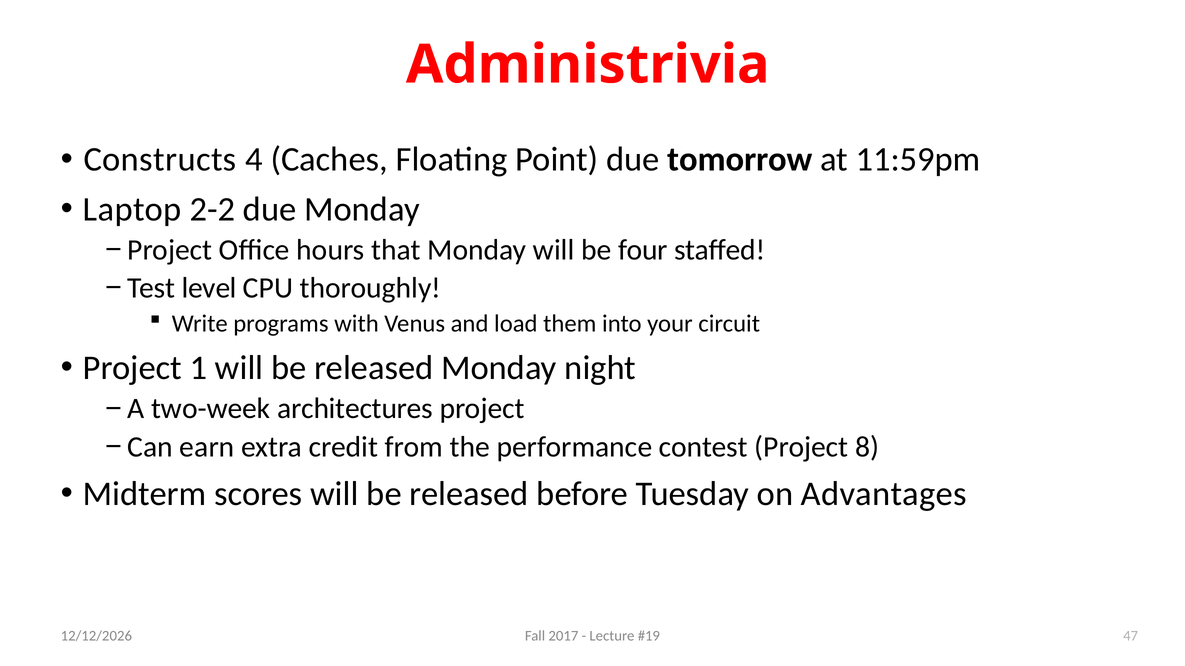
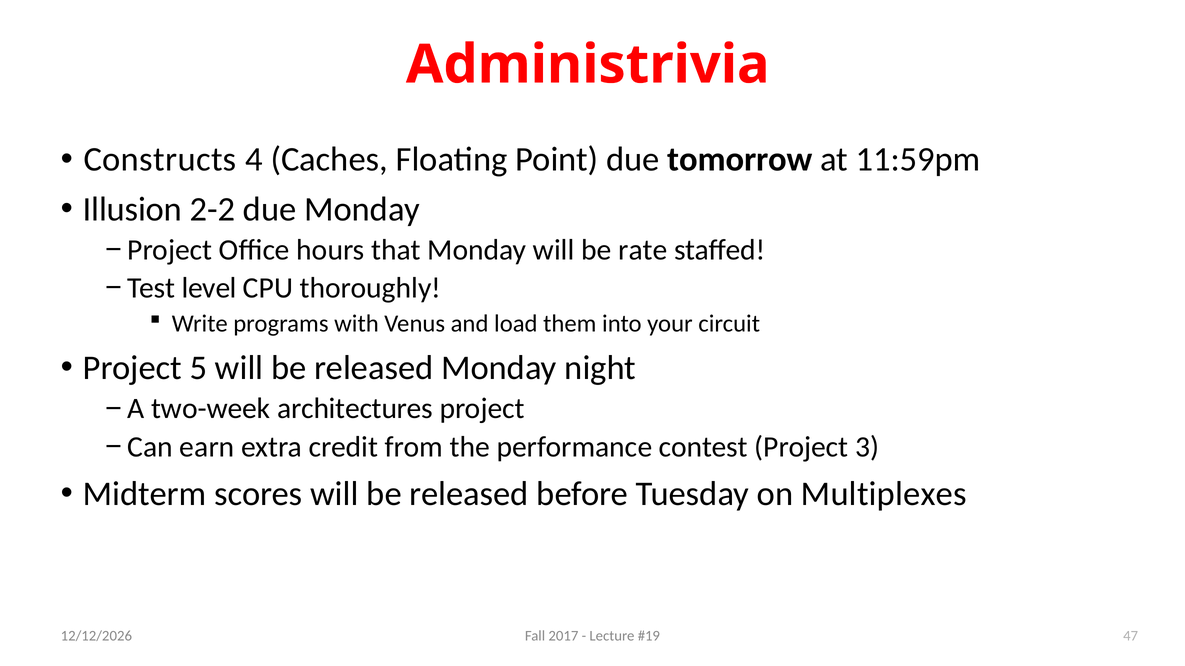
Laptop: Laptop -> Illusion (133, 209)
four: four -> rate (643, 250)
1: 1 -> 5 (198, 368)
8: 8 -> 3 (867, 447)
Advantages: Advantages -> Multiplexes (884, 494)
